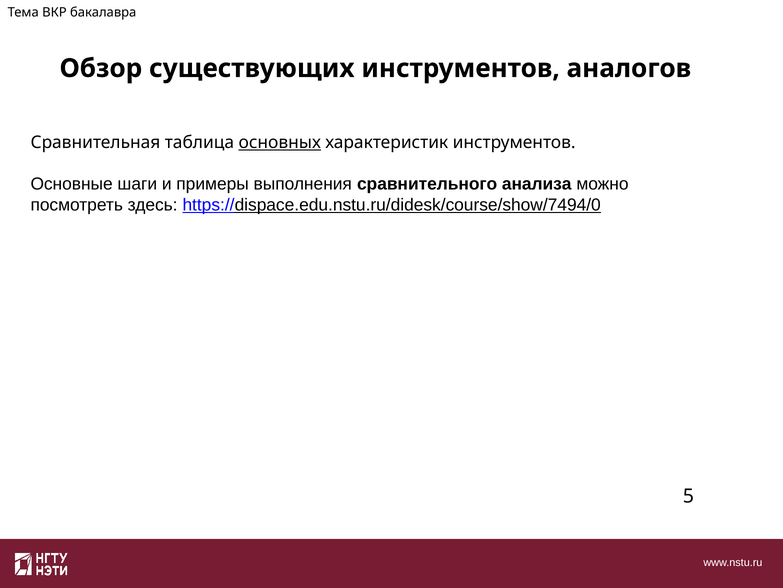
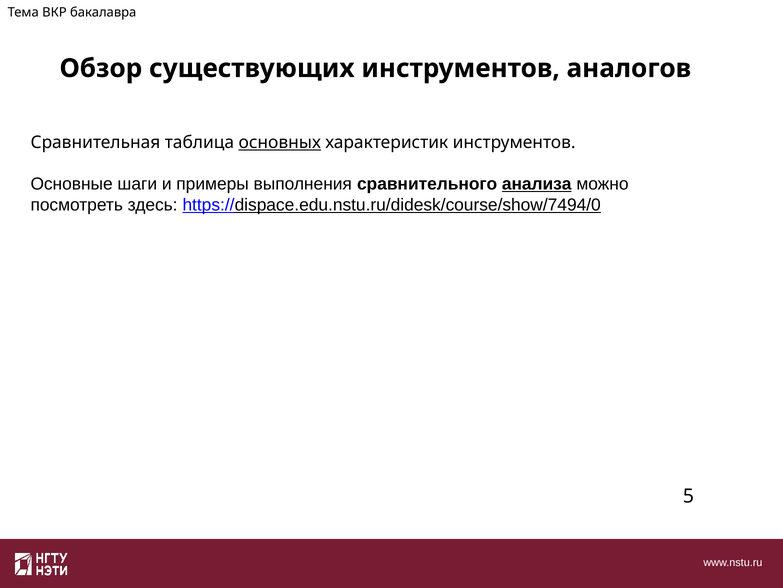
анализа underline: none -> present (537, 184)
